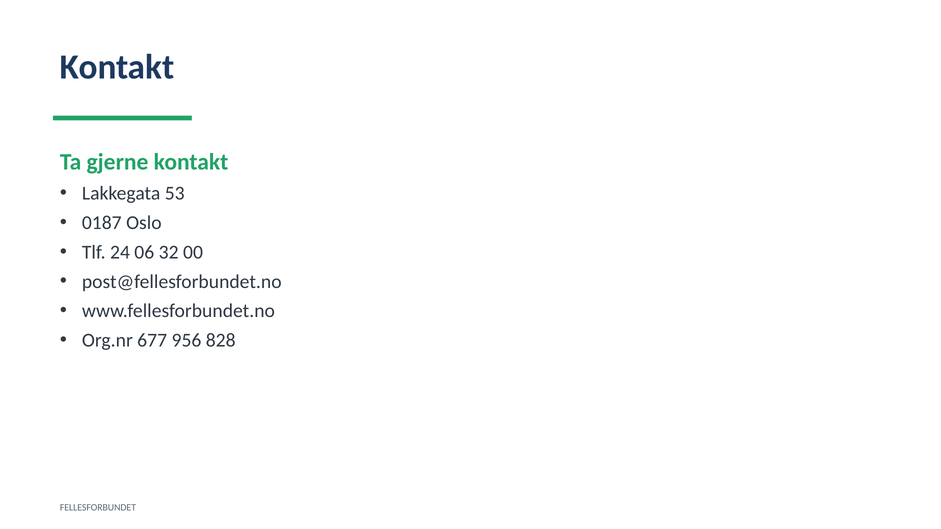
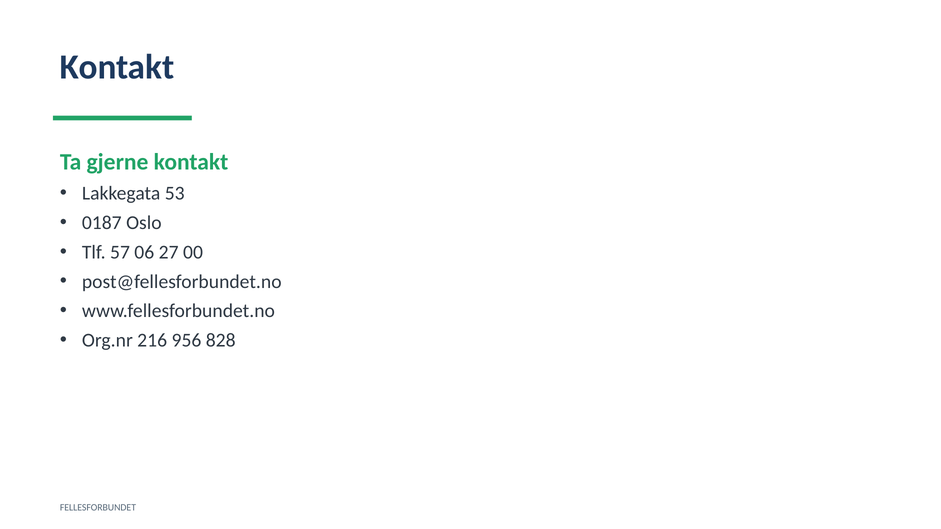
24: 24 -> 57 (120, 252)
32: 32 -> 27 (169, 252)
677: 677 -> 216 (152, 341)
